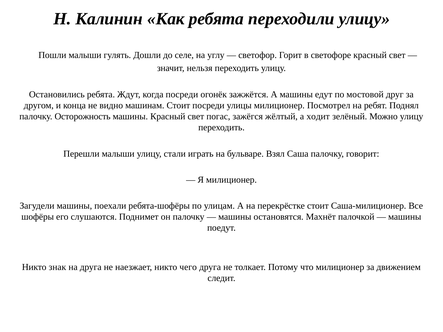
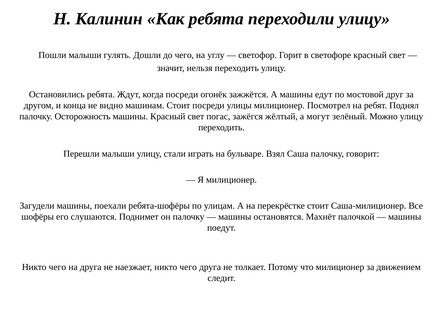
до селе: селе -> чего (184, 55)
ходит: ходит -> могут (318, 117)
знак: знак -> чего (57, 267)
